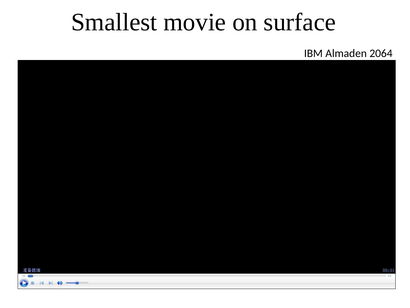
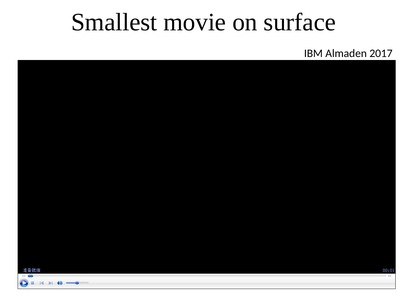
2064: 2064 -> 2017 (381, 53)
